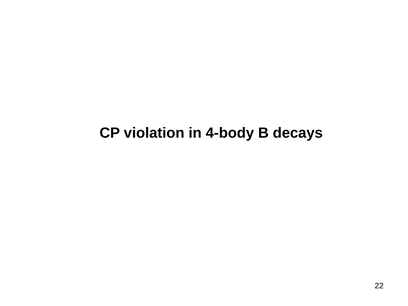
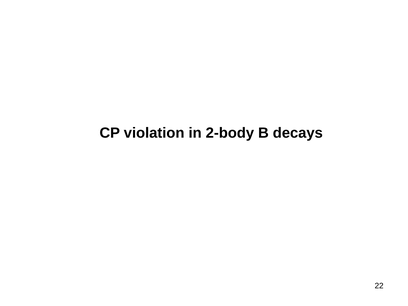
4-body: 4-body -> 2-body (230, 133)
